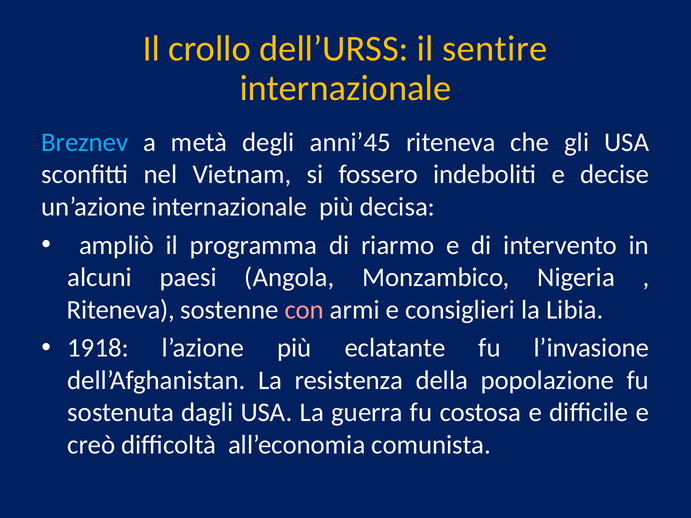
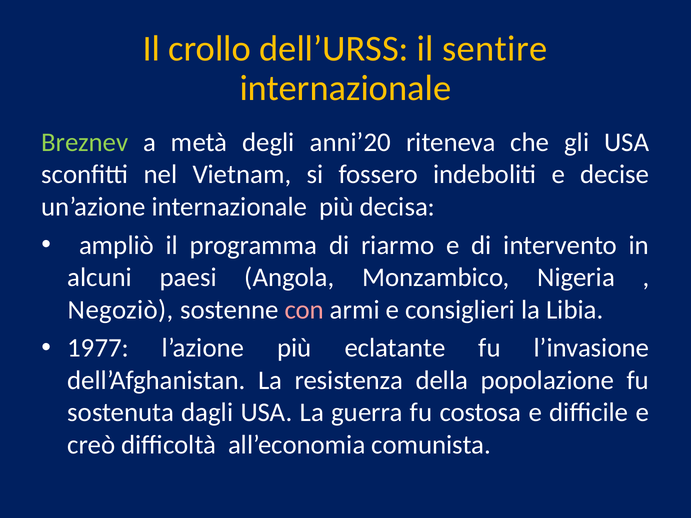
Breznev colour: light blue -> light green (85, 142)
anni’45: anni’45 -> anni’20 (350, 142)
Riteneva: Riteneva -> Negoziò (121, 310)
1918: 1918 -> 1977 (98, 348)
